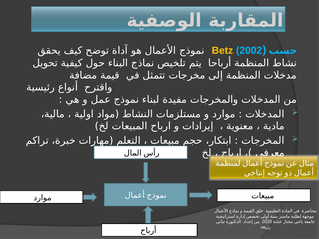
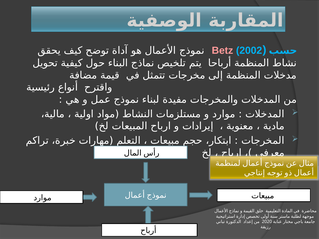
Betz colour: yellow -> pink (222, 50)
